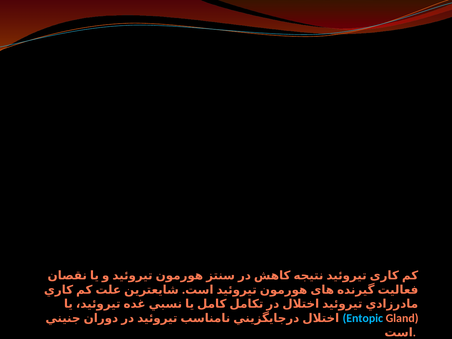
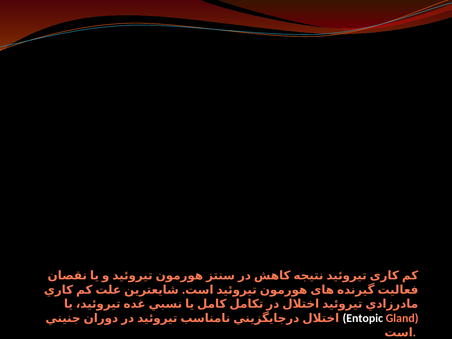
Entopic colour: light blue -> white (363, 318)
